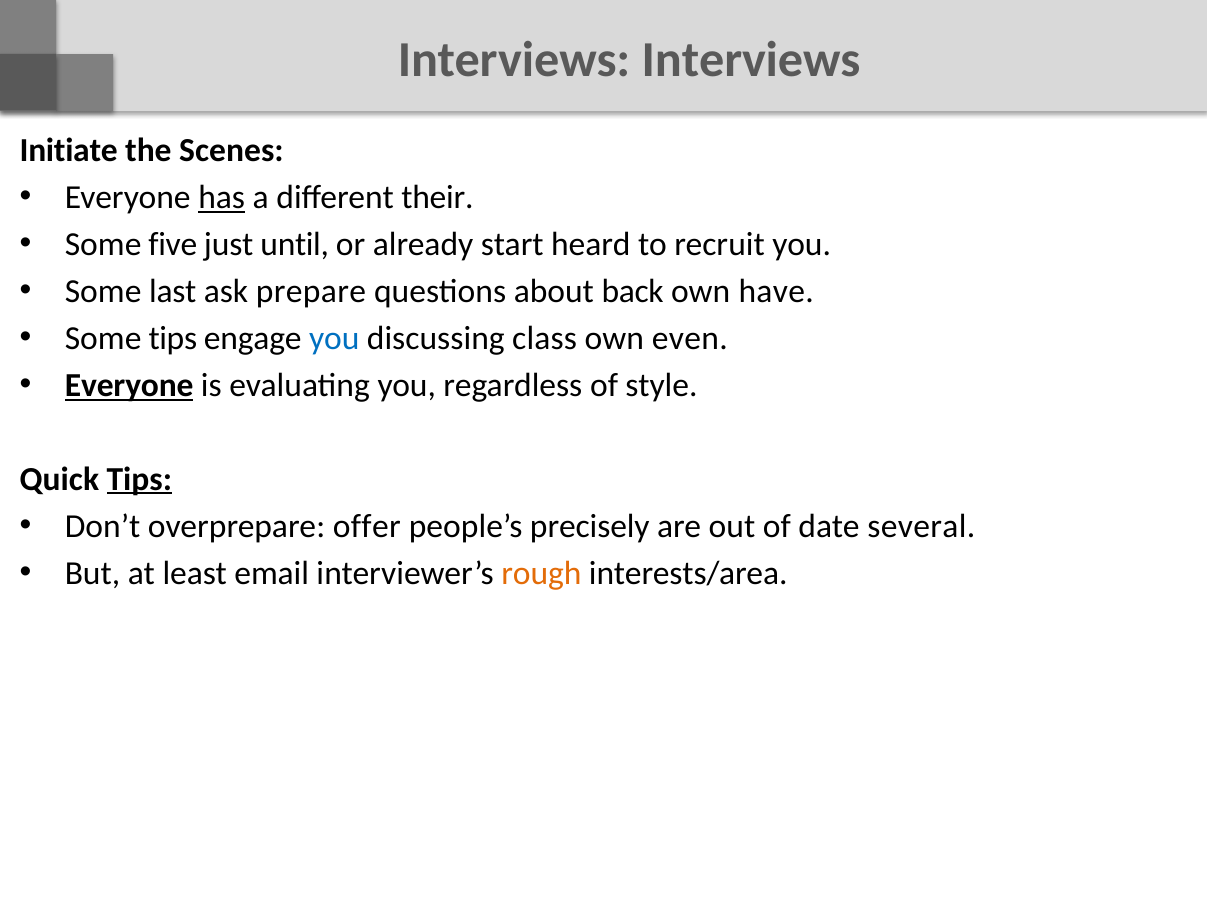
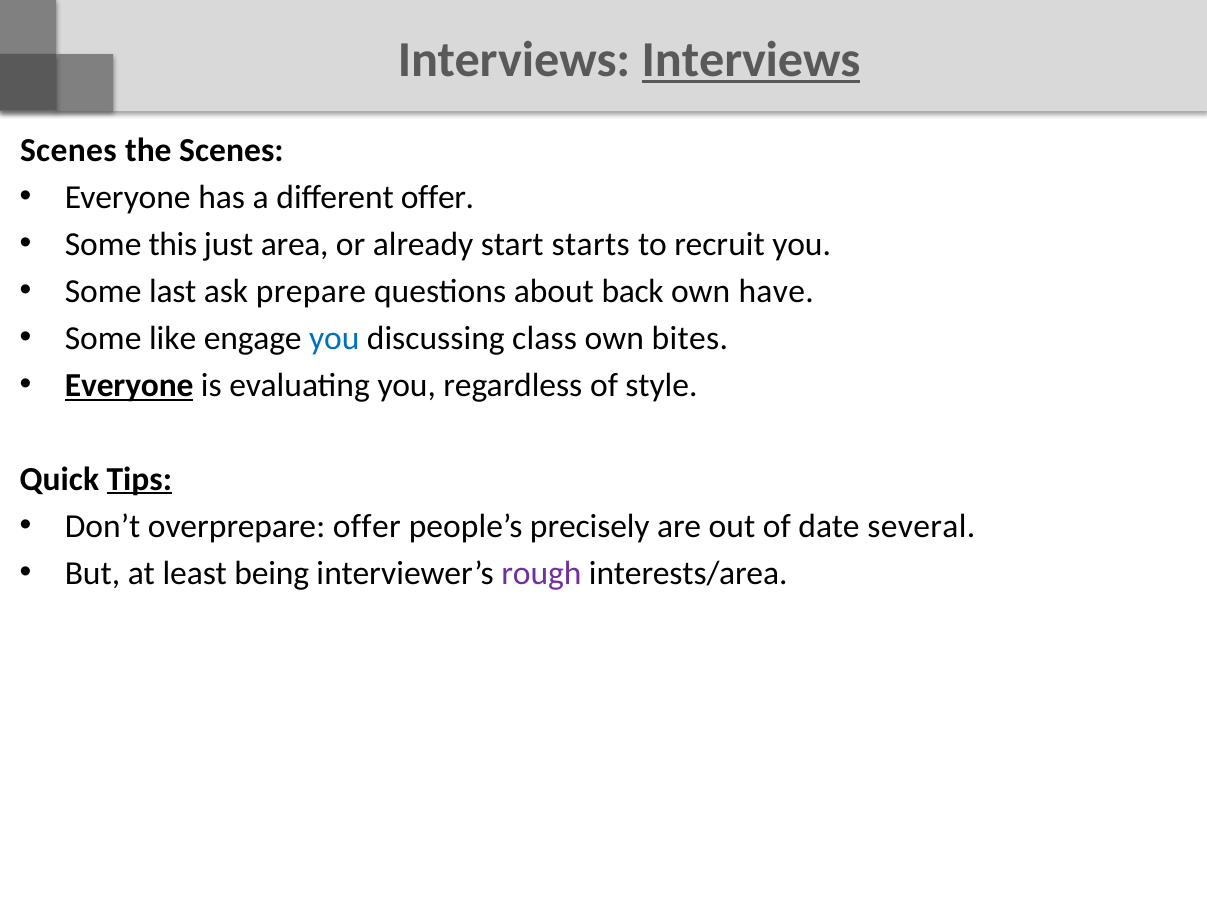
Interviews underline: none -> present (751, 59)
Initiate: Initiate -> Scenes (68, 150)
has underline: present -> none (222, 197)
different their: their -> offer (438, 197)
five: five -> this (173, 244)
until: until -> area (295, 244)
heard: heard -> starts (591, 244)
Some tips: tips -> like (173, 338)
even: even -> bites (690, 338)
email: email -> being (272, 573)
rough colour: orange -> purple (541, 573)
